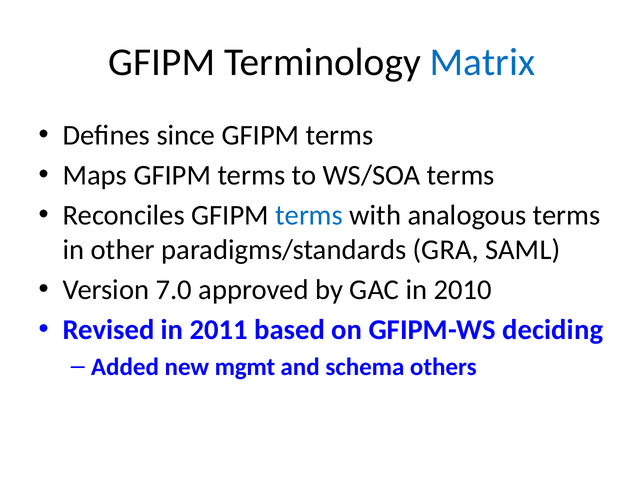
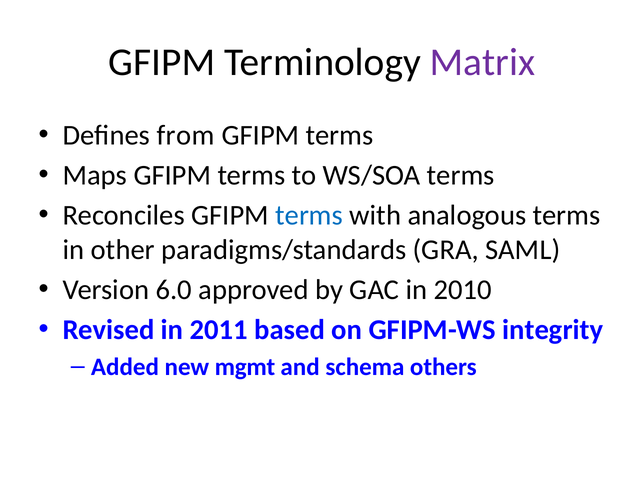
Matrix colour: blue -> purple (482, 62)
since: since -> from (186, 135)
7.0: 7.0 -> 6.0 (174, 290)
deciding: deciding -> integrity (553, 330)
